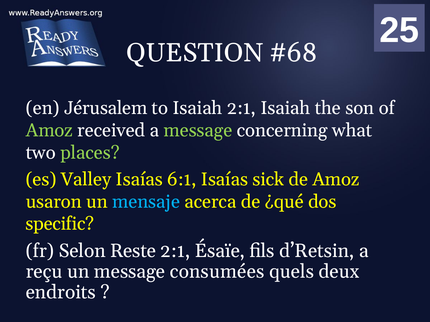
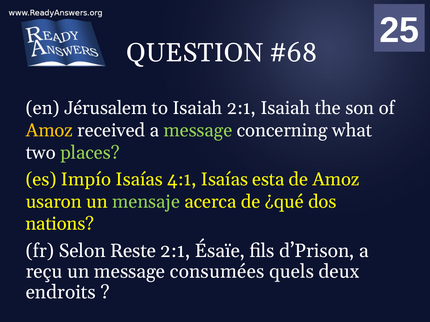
Amoz colour: light green -> yellow (49, 131)
Valley: Valley -> Impío (86, 180)
6:1: 6:1 -> 4:1 (182, 180)
sick: sick -> esta (268, 180)
mensaje colour: light blue -> light green (146, 202)
specific: specific -> nations (60, 224)
d’Retsin: d’Retsin -> d’Prison (317, 251)
